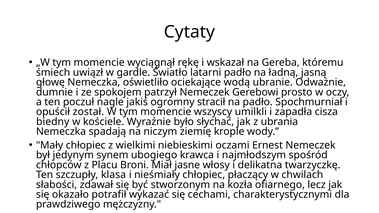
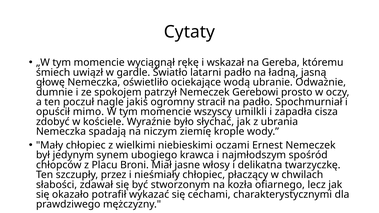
został: został -> mimo (88, 112)
biedny: biedny -> zdobyć (53, 122)
klasa: klasa -> przez (114, 175)
